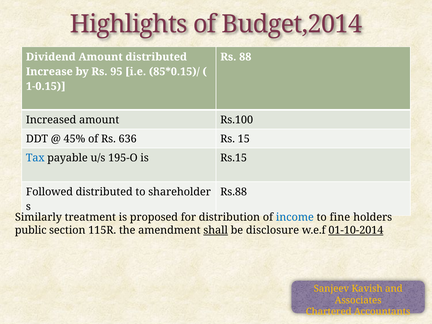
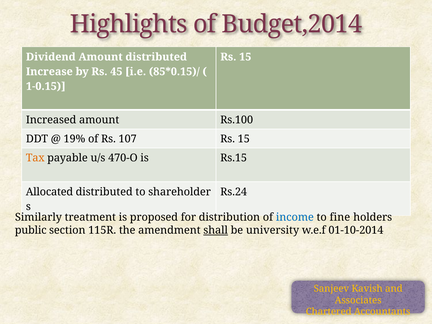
88: 88 -> 15 (245, 57)
95: 95 -> 45 (116, 72)
45%: 45% -> 19% (74, 139)
636: 636 -> 107 (128, 139)
Tax colour: blue -> orange (35, 158)
195‐O: 195‐O -> 470‐O (123, 158)
Followed: Followed -> Allocated (49, 192)
Rs.88: Rs.88 -> Rs.24 (234, 192)
disclosure: disclosure -> university (273, 230)
01-10-2014 underline: present -> none (356, 230)
